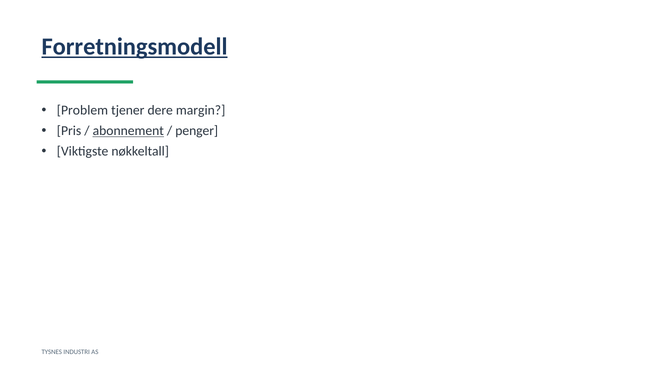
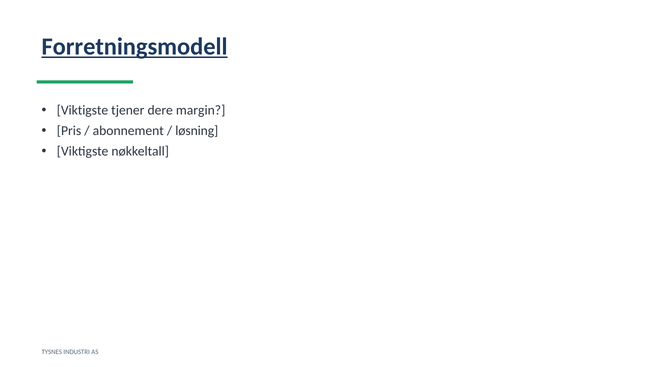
Problem: Problem -> Viktigste (83, 111)
abonnement underline: present -> none (128, 131)
penger: penger -> løsning (197, 131)
